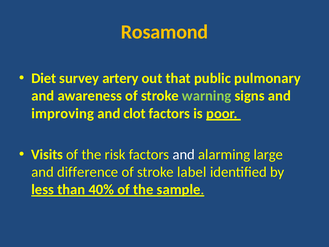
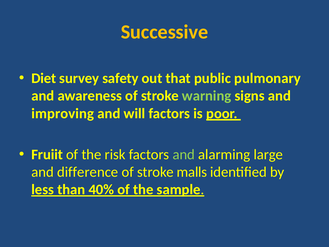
Rosamond: Rosamond -> Successive (164, 32)
artery: artery -> safety (120, 78)
clot: clot -> will (134, 113)
Visits: Visits -> Fruiit (47, 154)
and colour: white -> light green (184, 154)
label: label -> malls (192, 172)
